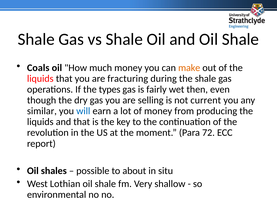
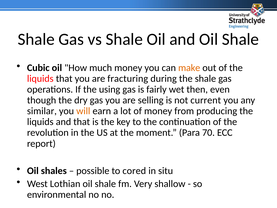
Coals: Coals -> Cubic (38, 68)
types: types -> using (110, 89)
will colour: blue -> orange (83, 111)
72: 72 -> 70 (208, 133)
about: about -> cored (134, 171)
